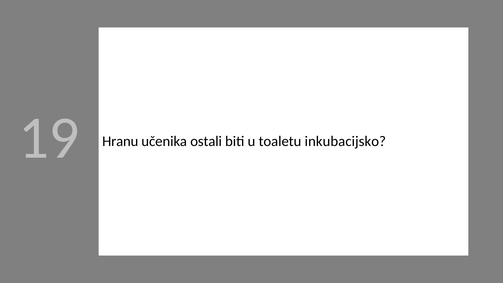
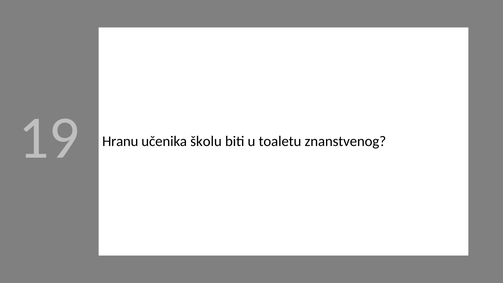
ostali: ostali -> školu (206, 141)
inkubacijsko: inkubacijsko -> znanstvenog (345, 141)
